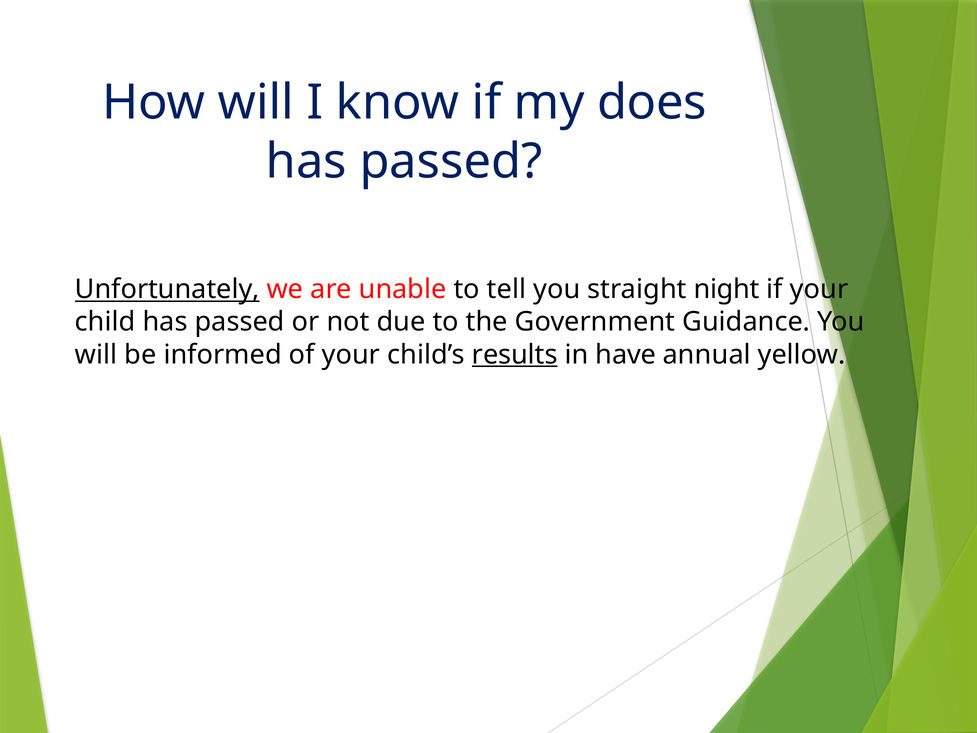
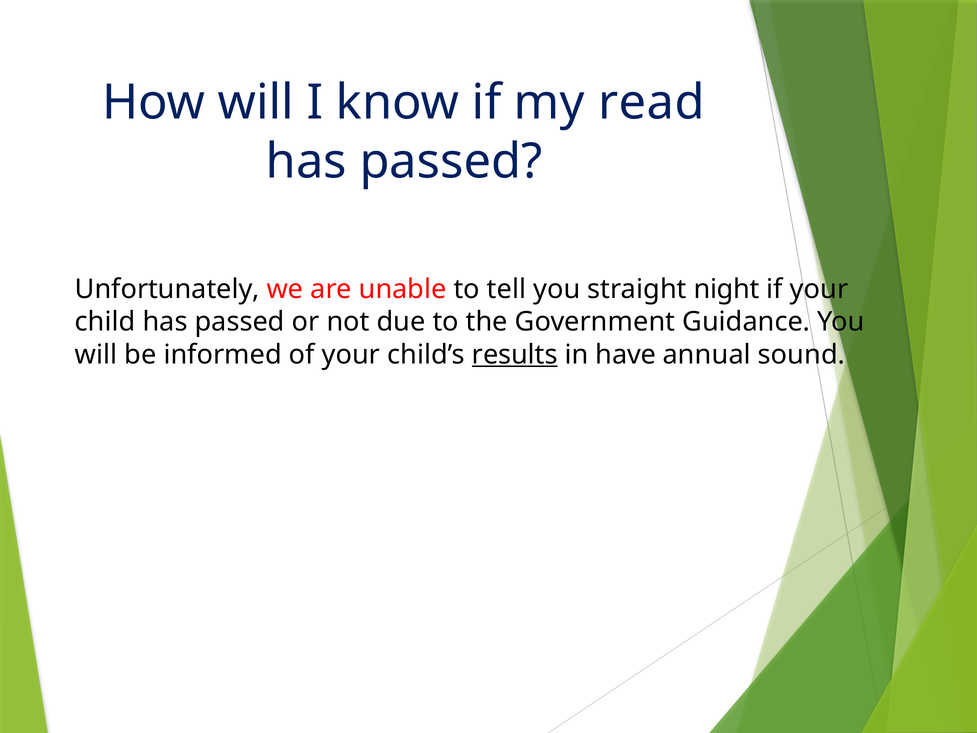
does: does -> read (651, 103)
Unfortunately underline: present -> none (167, 289)
yellow: yellow -> sound (802, 354)
